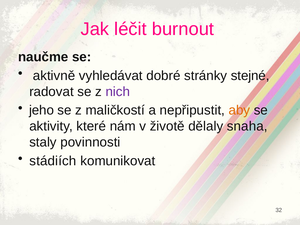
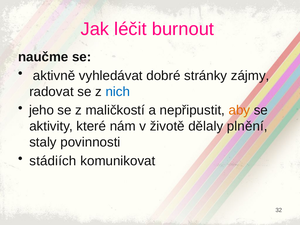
stejné: stejné -> zájmy (250, 76)
nich colour: purple -> blue (118, 92)
snaha: snaha -> plnění (247, 126)
